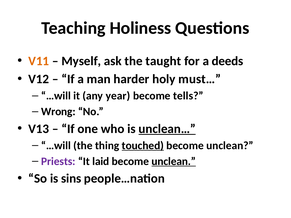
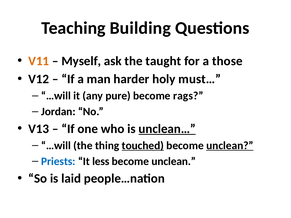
Holiness: Holiness -> Building (140, 28)
deeds: deeds -> those (227, 61)
year: year -> pure (118, 96)
tells: tells -> rags (188, 96)
Wrong: Wrong -> Jordan (58, 112)
unclean underline: none -> present (230, 146)
Priests colour: purple -> blue (58, 161)
laid: laid -> less (101, 161)
unclean underline: present -> none (174, 161)
sins: sins -> laid (71, 179)
